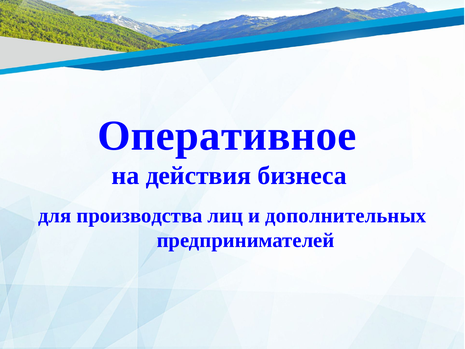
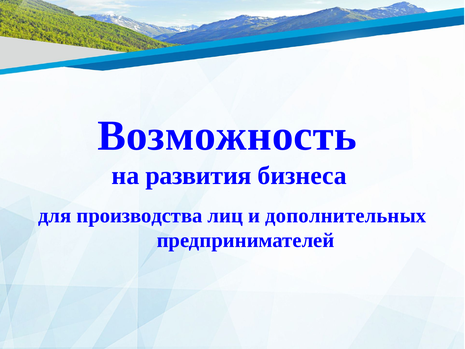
Оперативное: Оперативное -> Возможность (227, 136)
действия: действия -> развития (199, 176)
